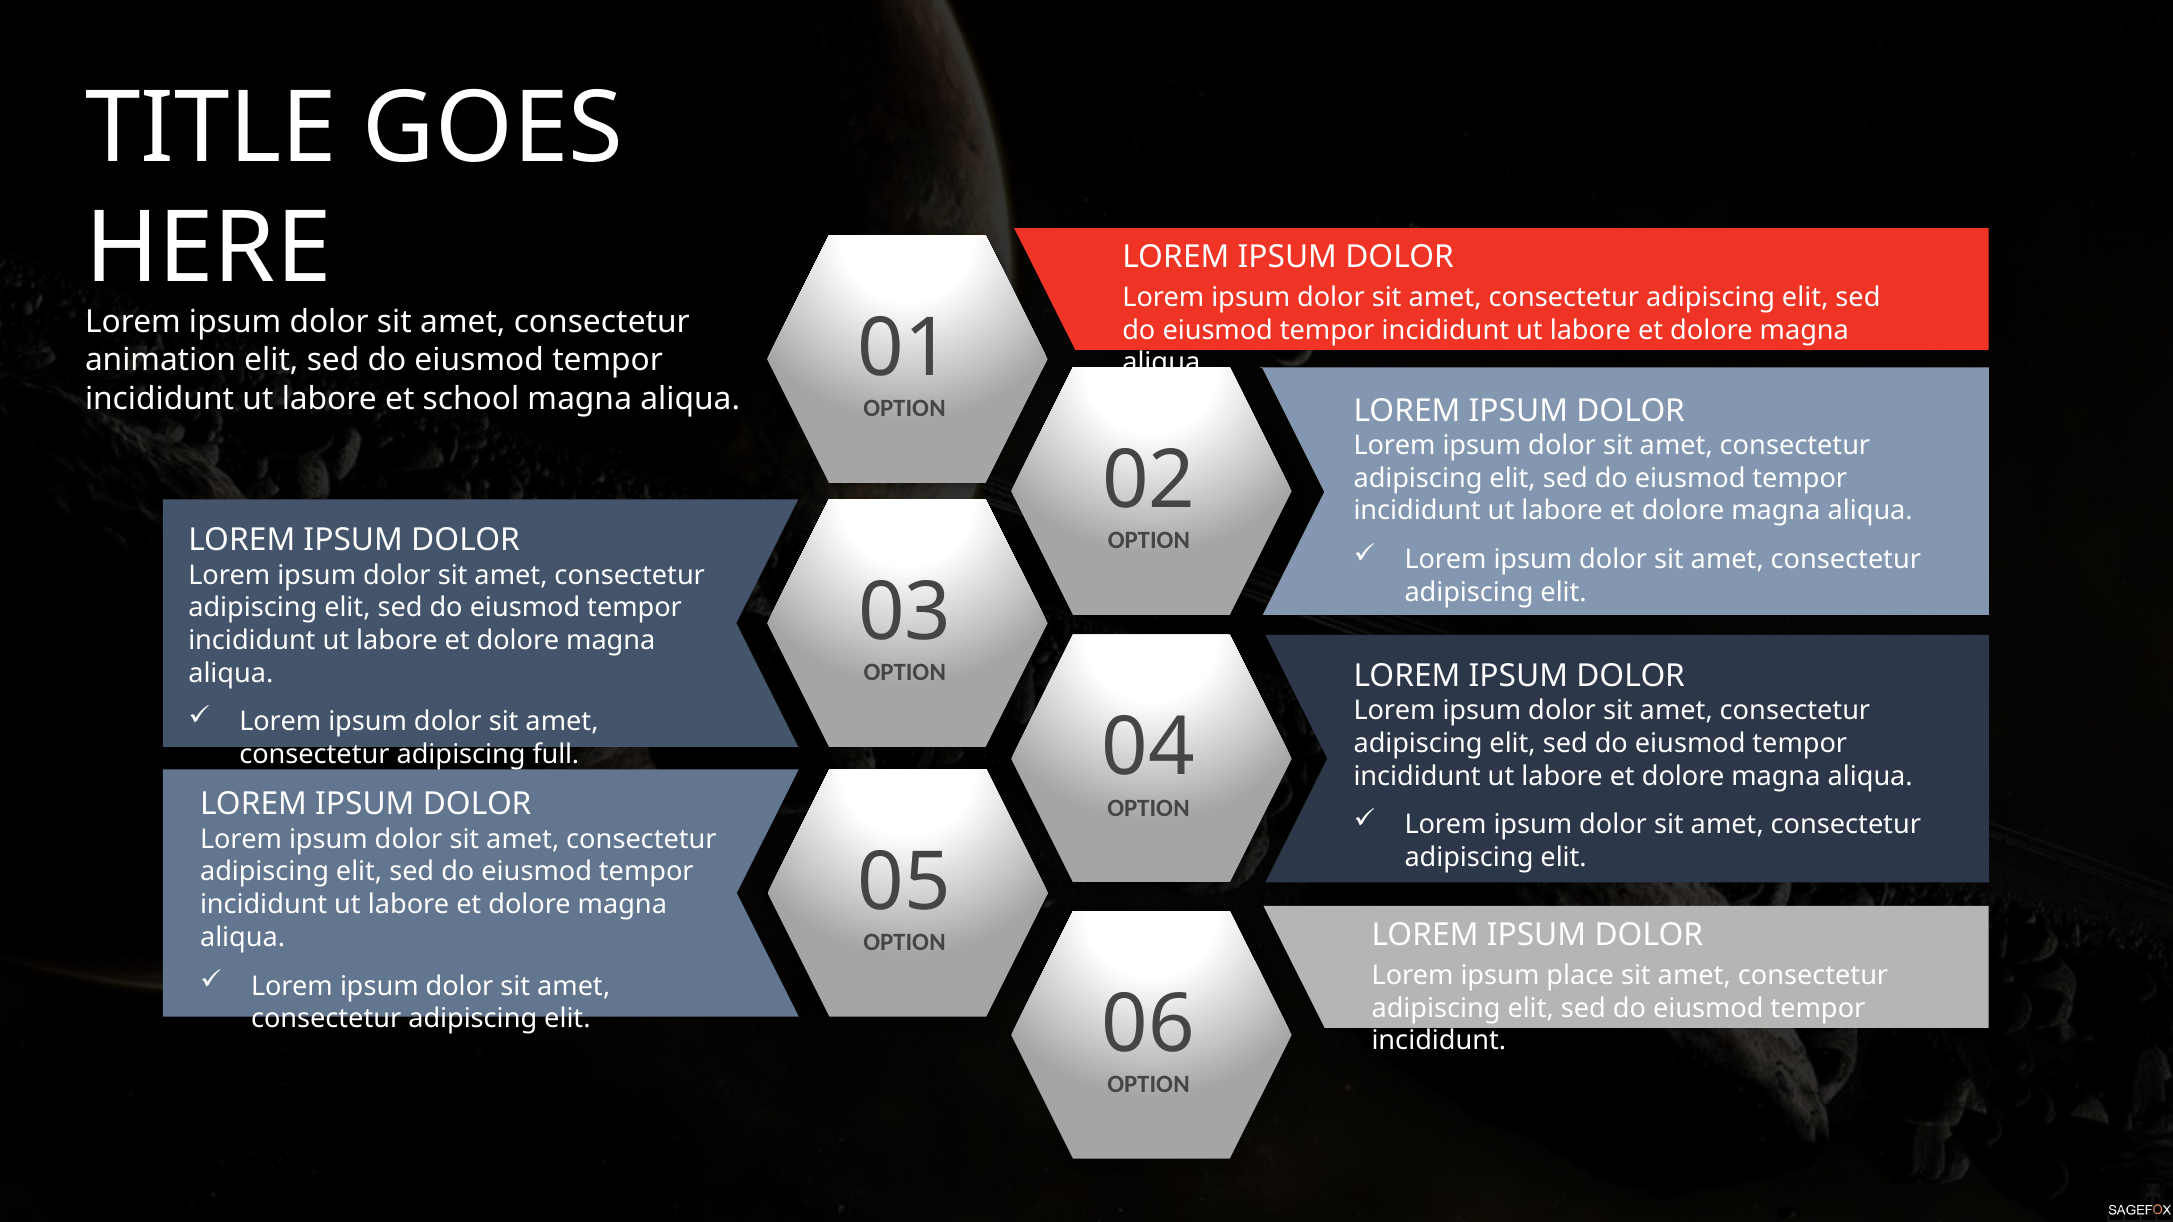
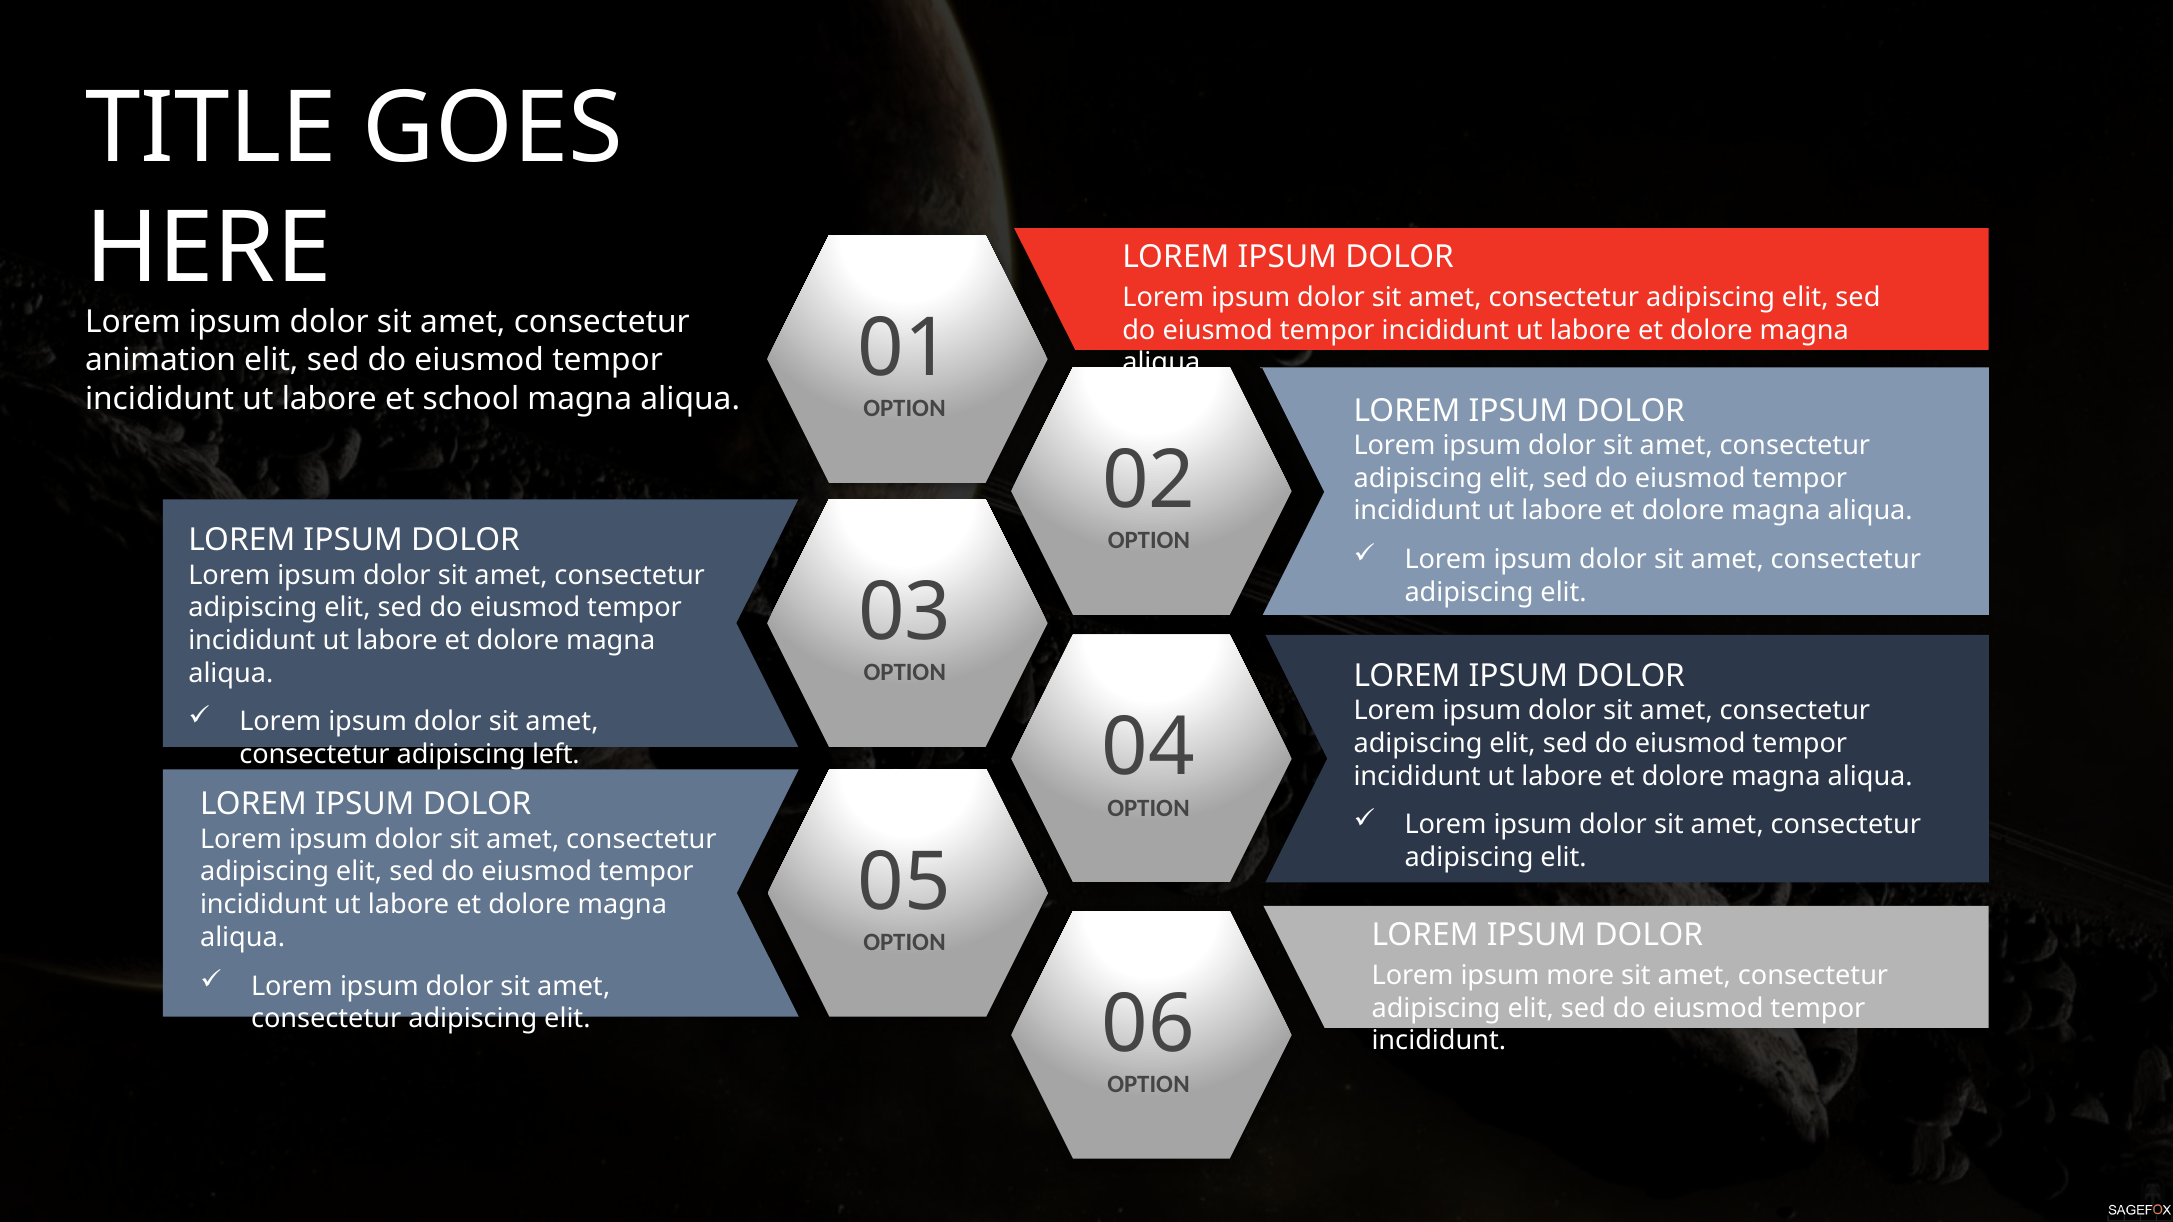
full: full -> left (556, 755)
place: place -> more (1580, 976)
